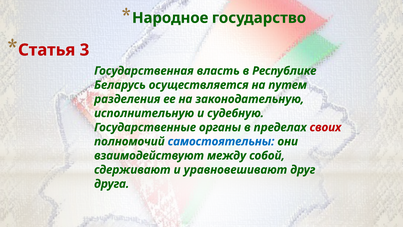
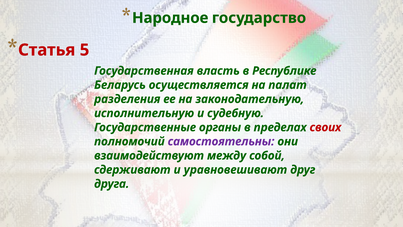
3: 3 -> 5 (84, 50)
путем: путем -> палат (288, 85)
самостоятельны colour: blue -> purple (221, 141)
